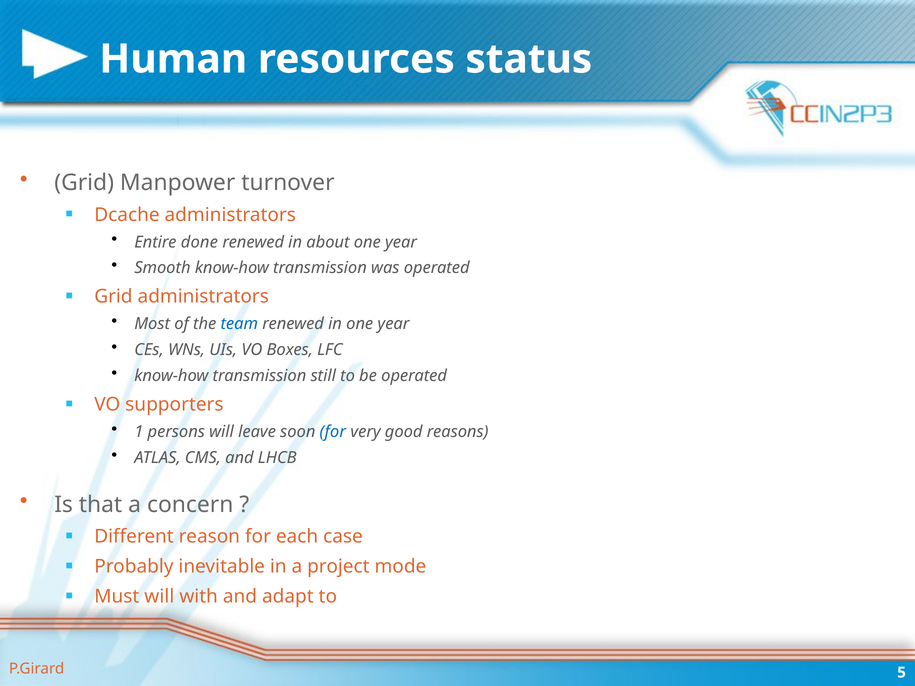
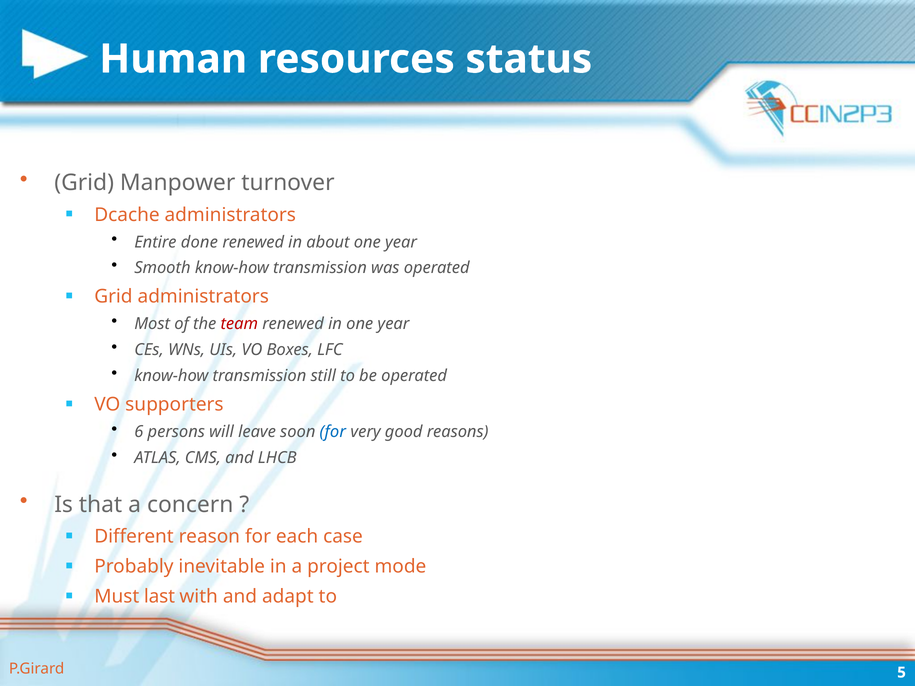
team colour: blue -> red (239, 324)
1: 1 -> 6 (139, 432)
Must will: will -> last (159, 597)
